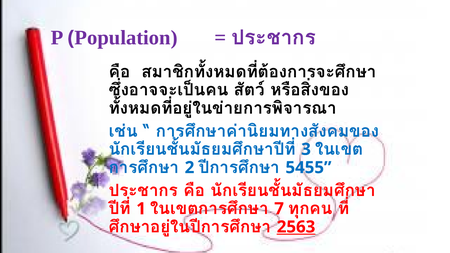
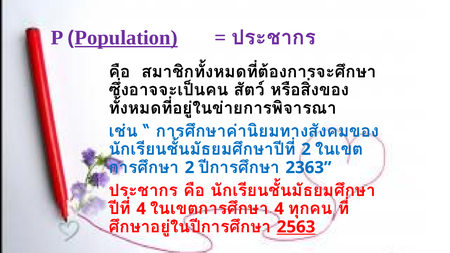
Population underline: none -> present (126, 38)
3: 3 -> 2 (306, 149)
5455: 5455 -> 2363 (308, 168)
1: 1 -> 4 (141, 209)
7: 7 -> 4 (279, 209)
